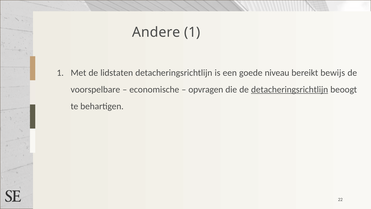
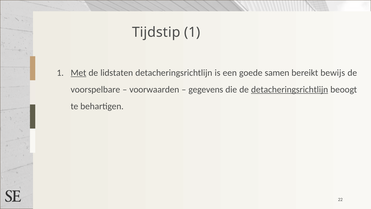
Andere: Andere -> Tijdstip (156, 32)
Met underline: none -> present (78, 73)
niveau: niveau -> samen (277, 73)
economische: economische -> voorwaarden (154, 89)
opvragen: opvragen -> gegevens (206, 89)
